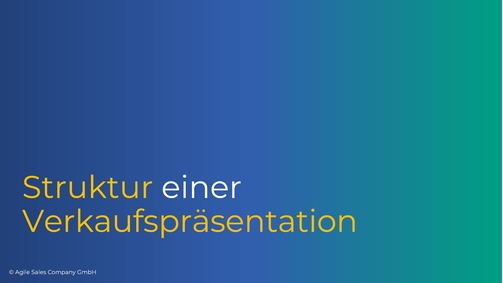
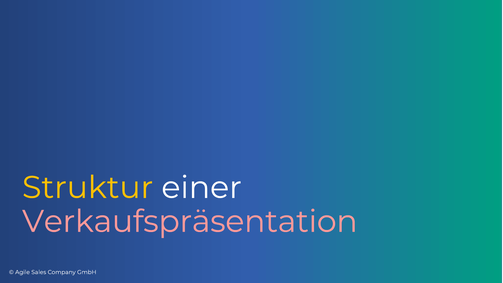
Verkaufspräsentation colour: yellow -> pink (190, 221)
